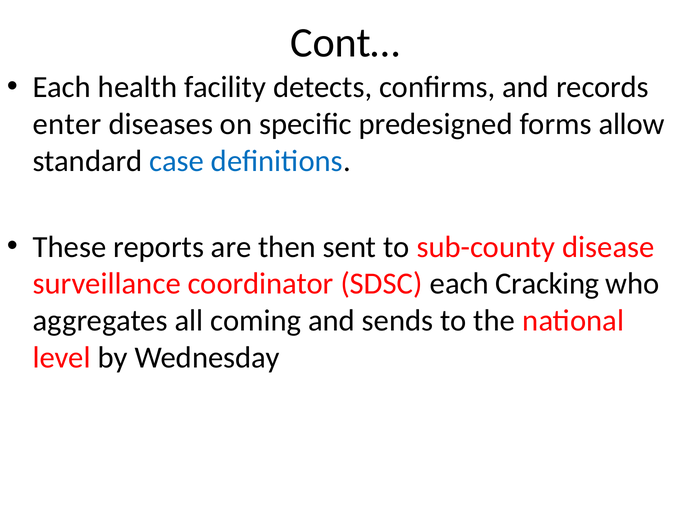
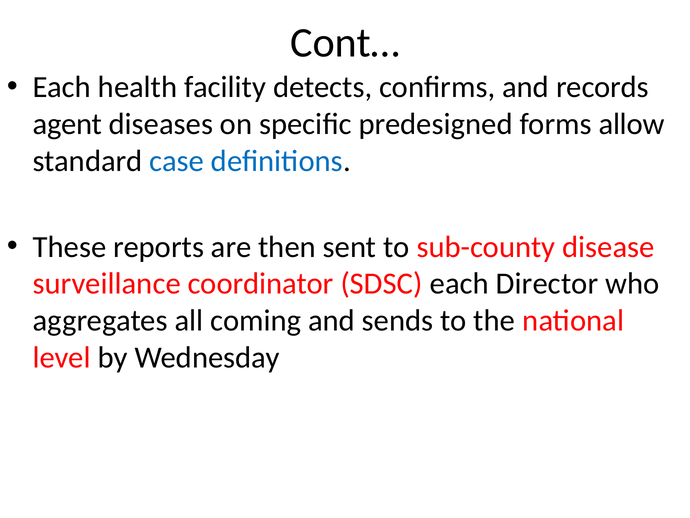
enter: enter -> agent (67, 124)
Cracking: Cracking -> Director (547, 283)
